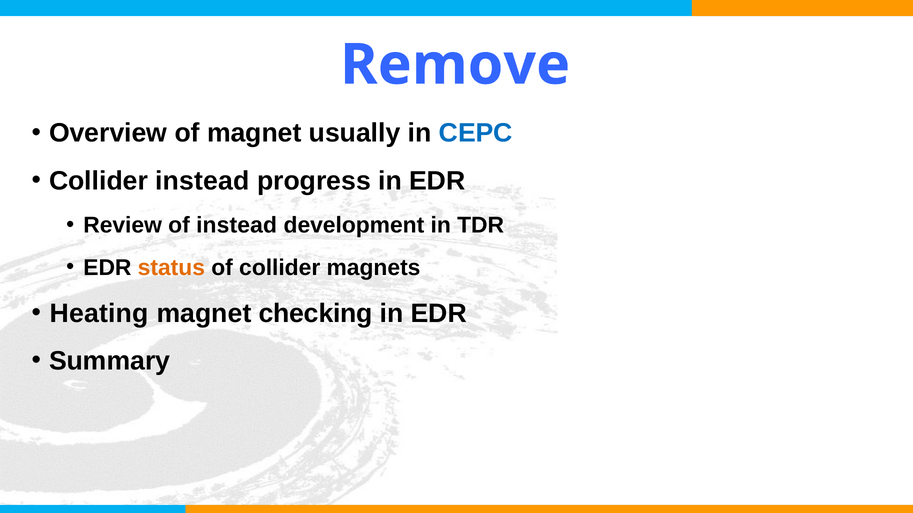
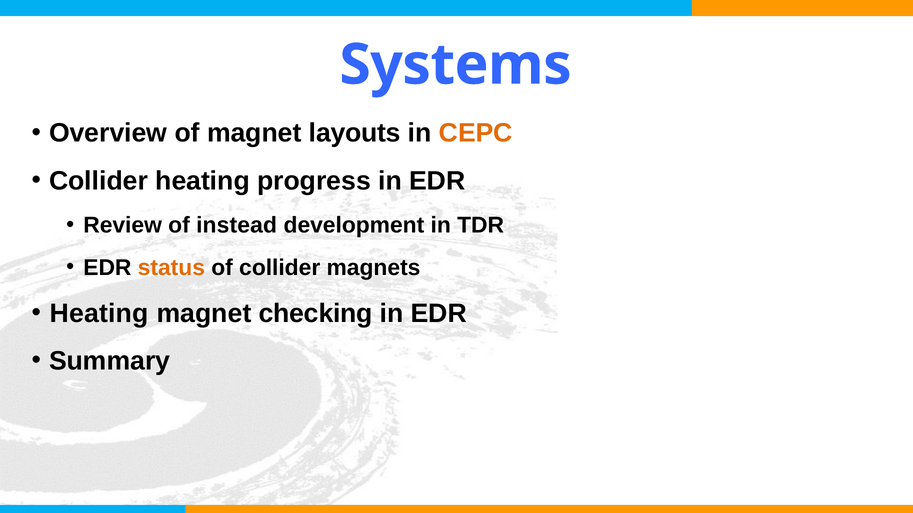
Remove: Remove -> Systems (456, 65)
usually: usually -> layouts (355, 133)
CEPC colour: blue -> orange (476, 133)
Collider instead: instead -> heating (203, 181)
